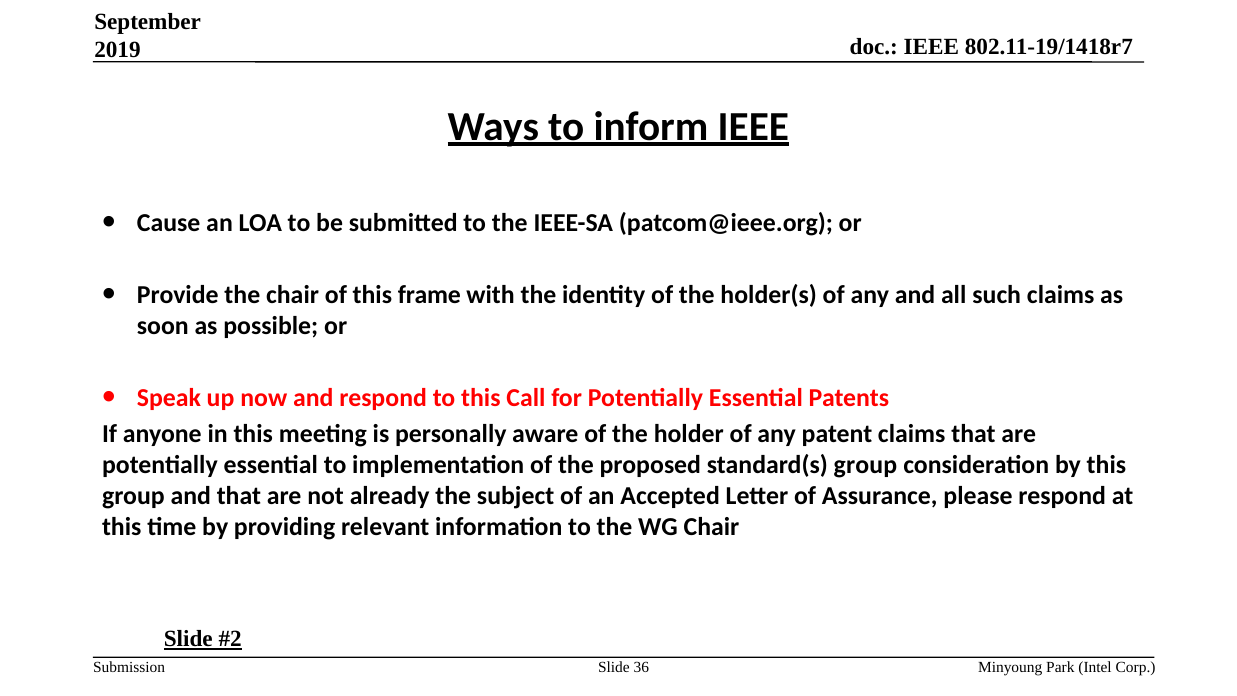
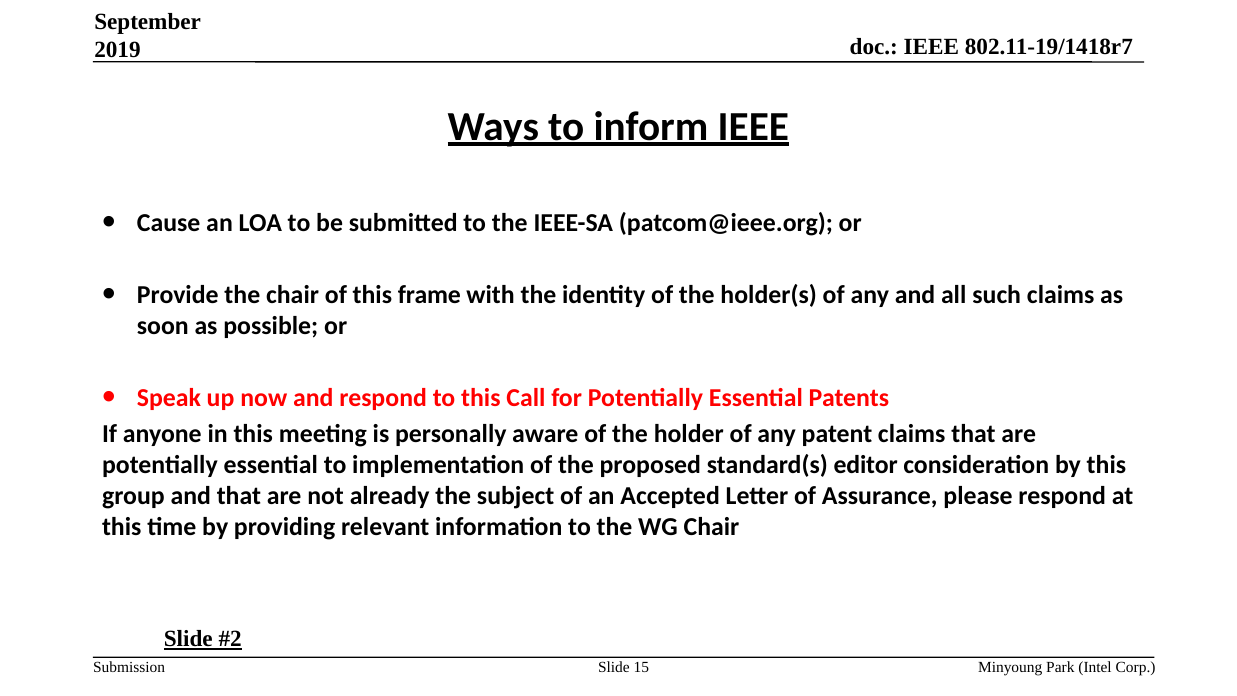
standard(s group: group -> editor (866, 465)
36: 36 -> 15 (641, 667)
